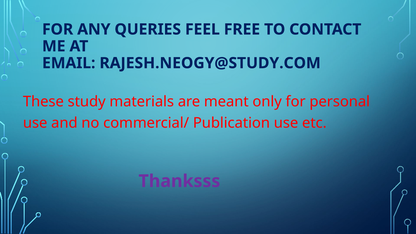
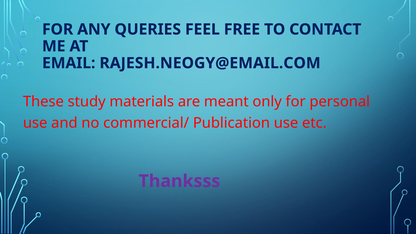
RAJESH.NEOGY@STUDY.COM: RAJESH.NEOGY@STUDY.COM -> RAJESH.NEOGY@EMAIL.COM (210, 63)
